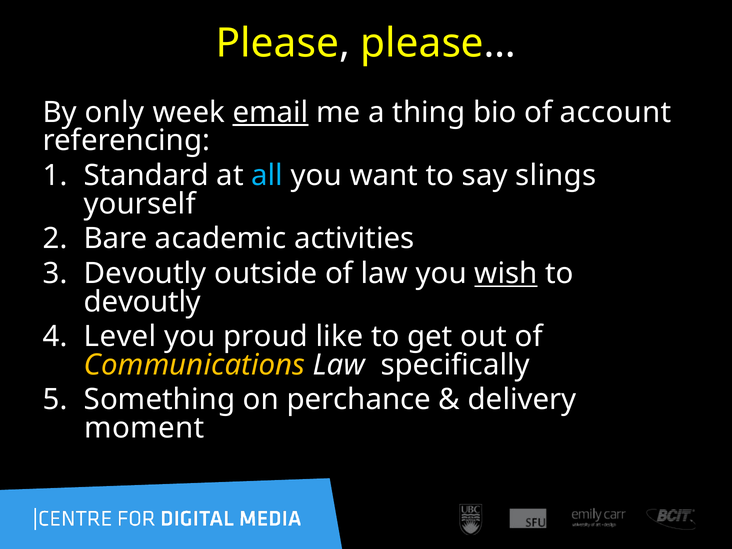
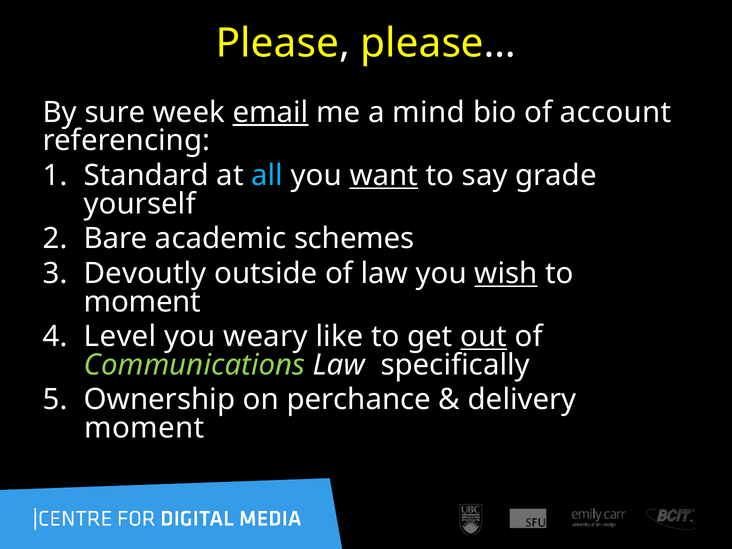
only: only -> sure (115, 112)
thing: thing -> mind (429, 112)
want underline: none -> present (384, 176)
slings: slings -> grade (556, 176)
activities: activities -> schemes (354, 239)
devoutly: devoutly -> moment (142, 302)
proud: proud -> weary (265, 337)
out underline: none -> present (484, 337)
Communications colour: yellow -> light green (195, 365)
Something: Something -> Ownership (160, 400)
